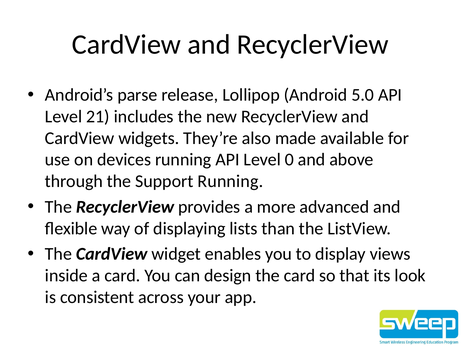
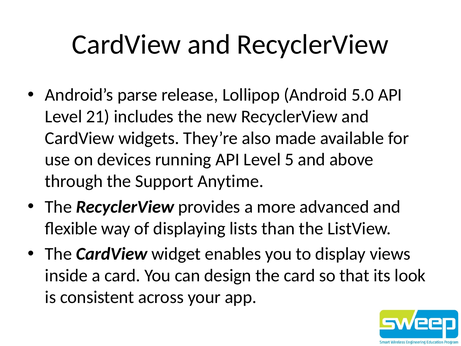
0: 0 -> 5 (289, 160)
Support Running: Running -> Anytime (230, 181)
